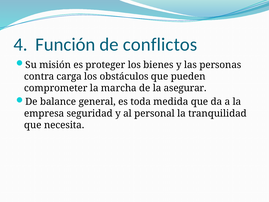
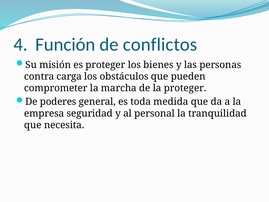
la asegurar: asegurar -> proteger (185, 88)
balance: balance -> poderes (58, 102)
